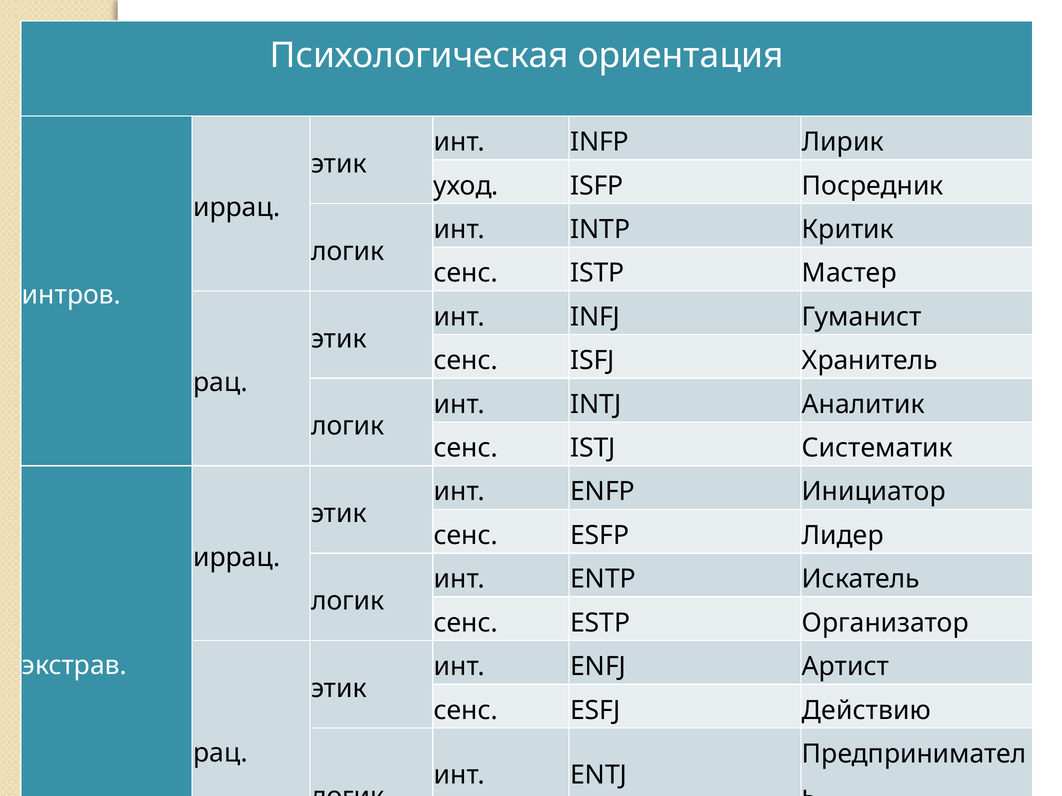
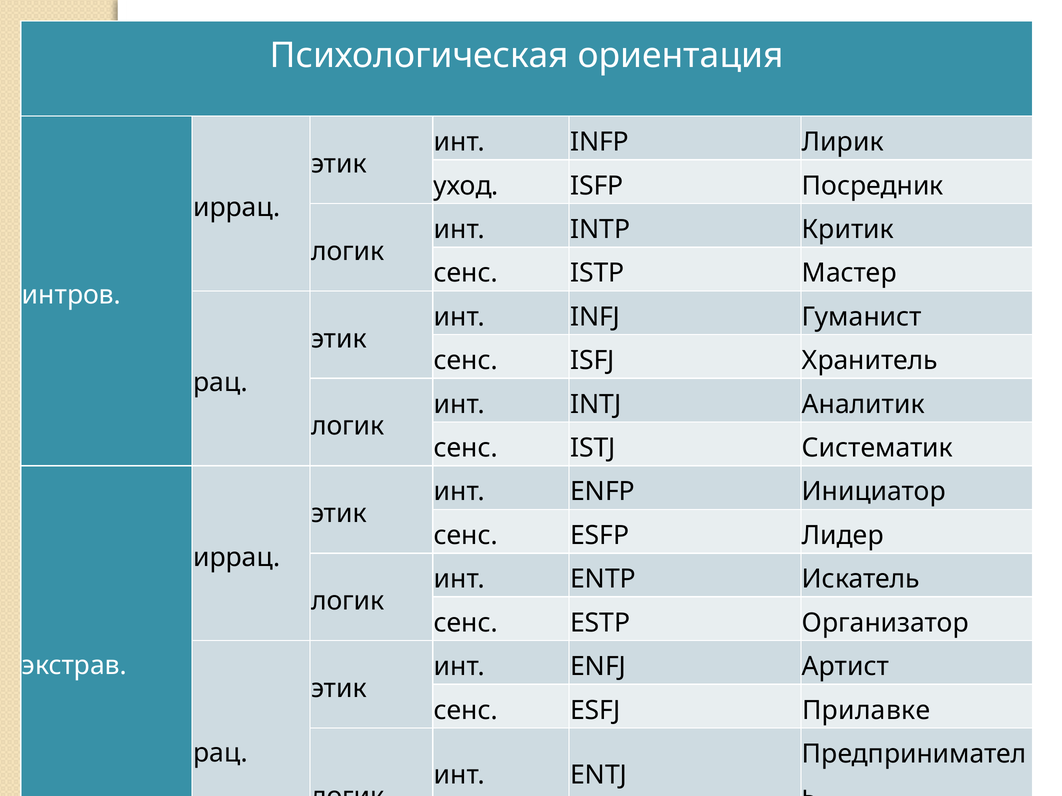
Действию: Действию -> Прилавке (866, 711)
